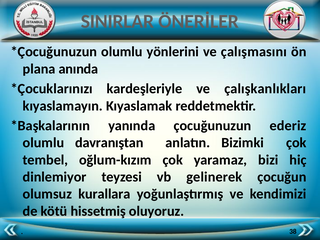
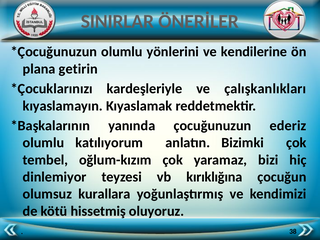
çalışmasını: çalışmasını -> kendilerine (254, 52)
anında: anında -> getirin (78, 69)
davranıştan: davranıştan -> katılıyorum (109, 143)
gelinerek: gelinerek -> kırıklığına (214, 177)
